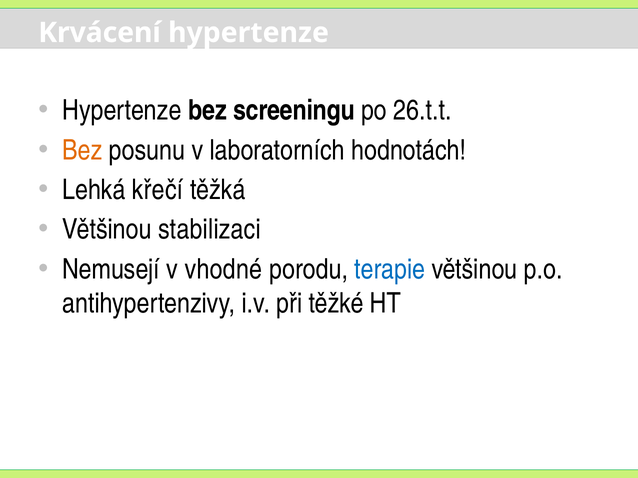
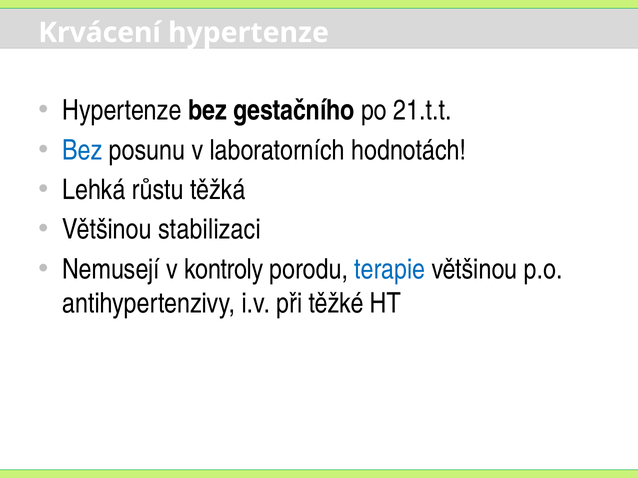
screeningu: screeningu -> gestačního (294, 111)
26.t.t: 26.t.t -> 21.t.t (422, 111)
Bez colour: orange -> blue (82, 150)
křečí: křečí -> růstu (158, 190)
vhodné: vhodné -> kontroly (224, 270)
